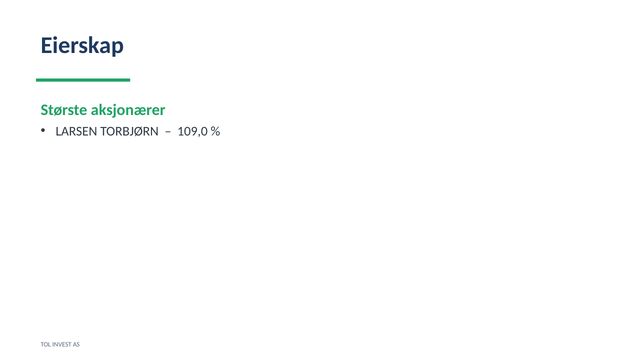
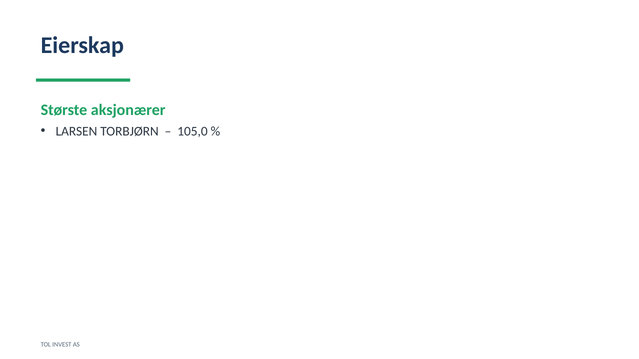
109,0: 109,0 -> 105,0 (193, 131)
